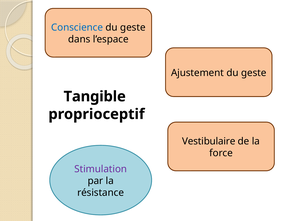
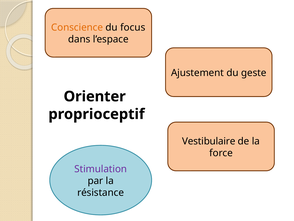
Conscience colour: blue -> orange (77, 27)
geste: geste -> focus (133, 27)
Tangible: Tangible -> Orienter (95, 96)
